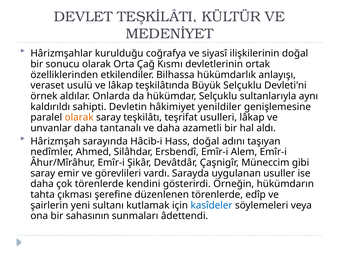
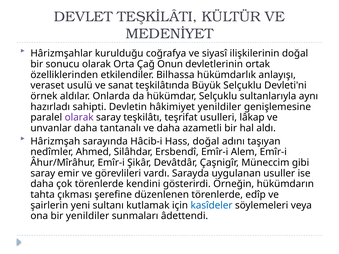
Kısmı: Kısmı -> Onun (170, 64)
ve lâkap: lâkap -> sanat (121, 86)
kaldırıldı: kaldırıldı -> hazırladı (50, 107)
olarak colour: orange -> purple (79, 118)
bir sahasının: sahasının -> yenildiler (88, 216)
